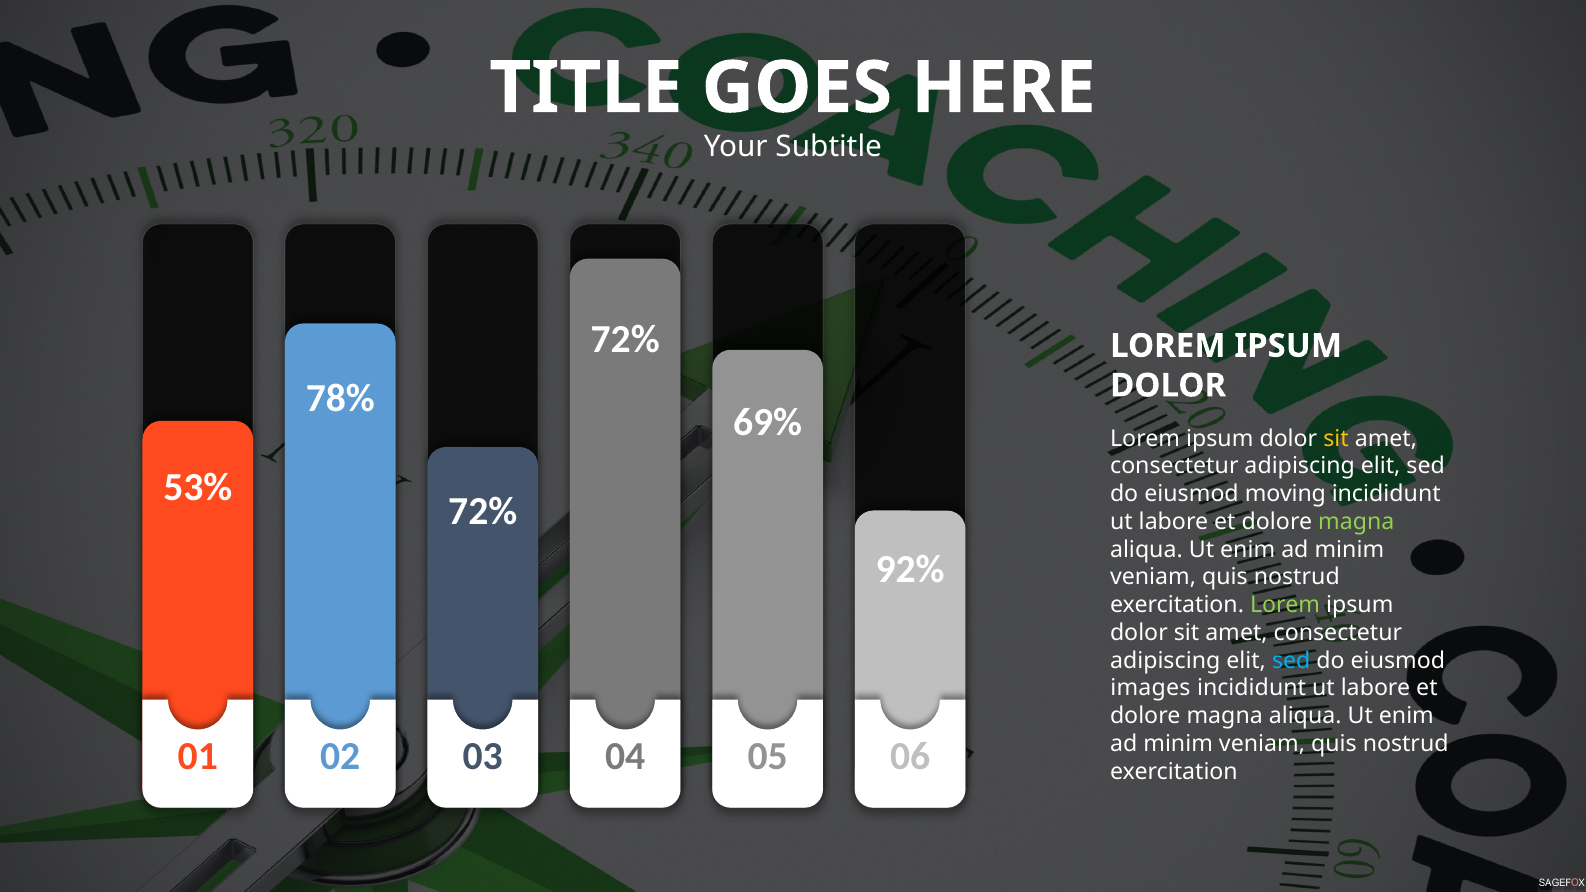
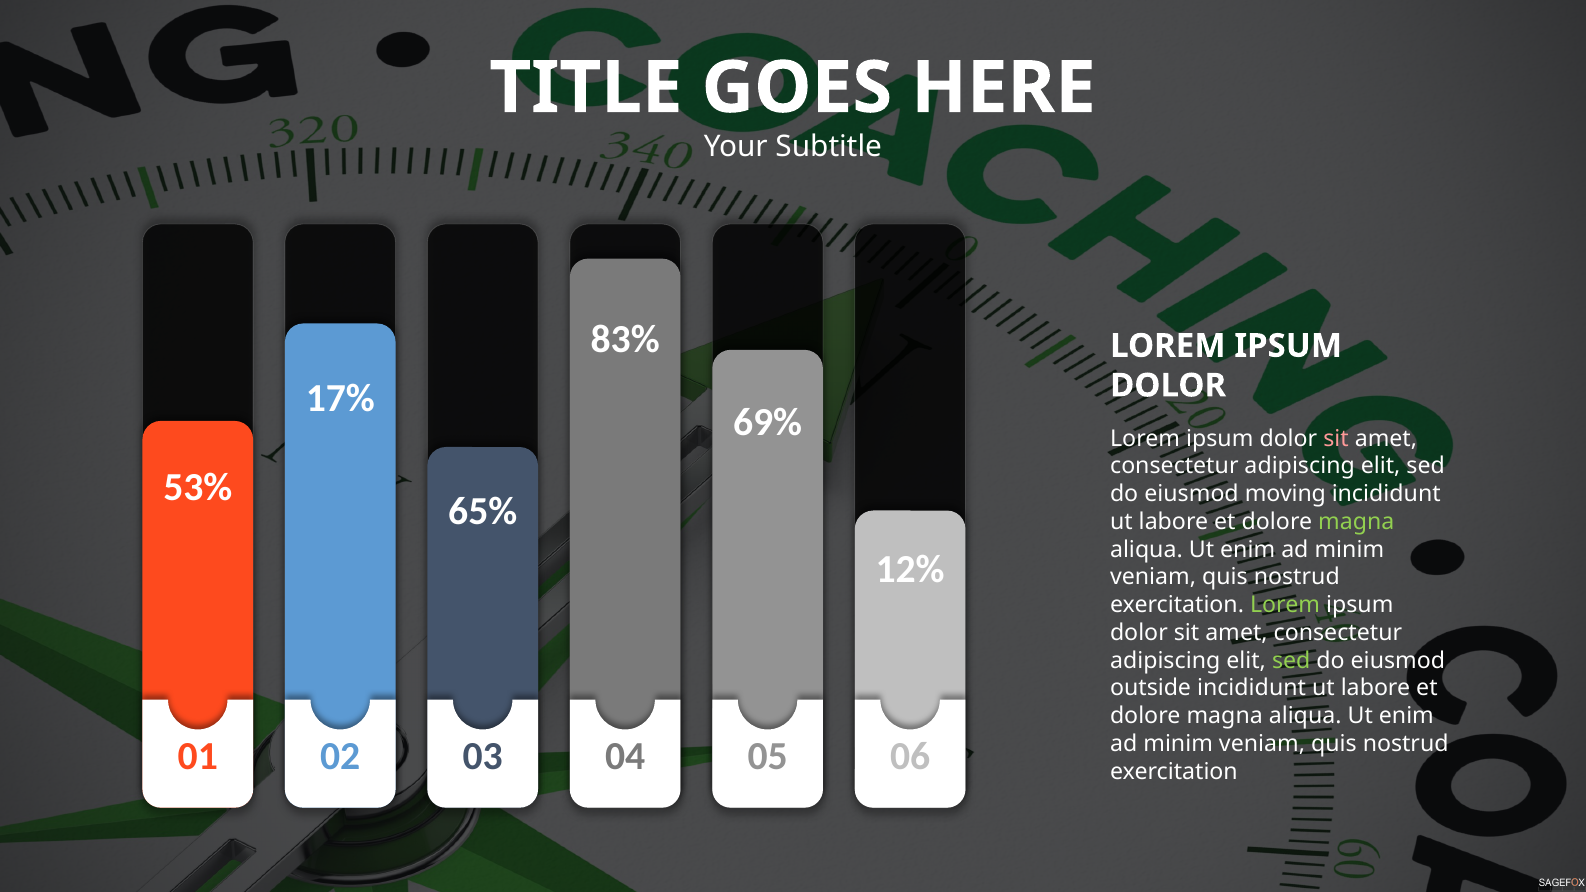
72%: 72% -> 83% (625, 339)
78%: 78% -> 17% (340, 399)
sit colour: yellow -> pink (1336, 438)
72%: 72% -> 65% (483, 511)
92%: 92% -> 12% (910, 569)
sed colour: light blue -> light green (1291, 661)
images: images -> outside (1151, 688)
